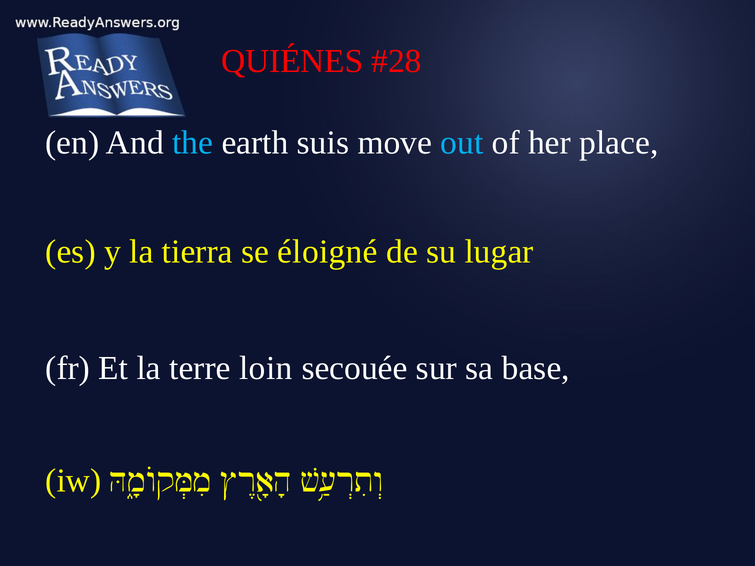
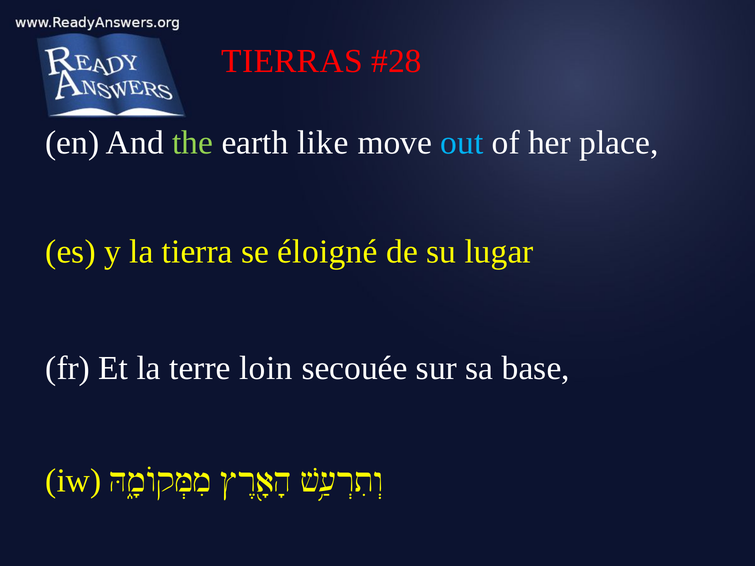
QUIÉNES: QUIÉNES -> TIERRAS (292, 61)
the colour: light blue -> light green (193, 143)
suis: suis -> like (323, 143)
